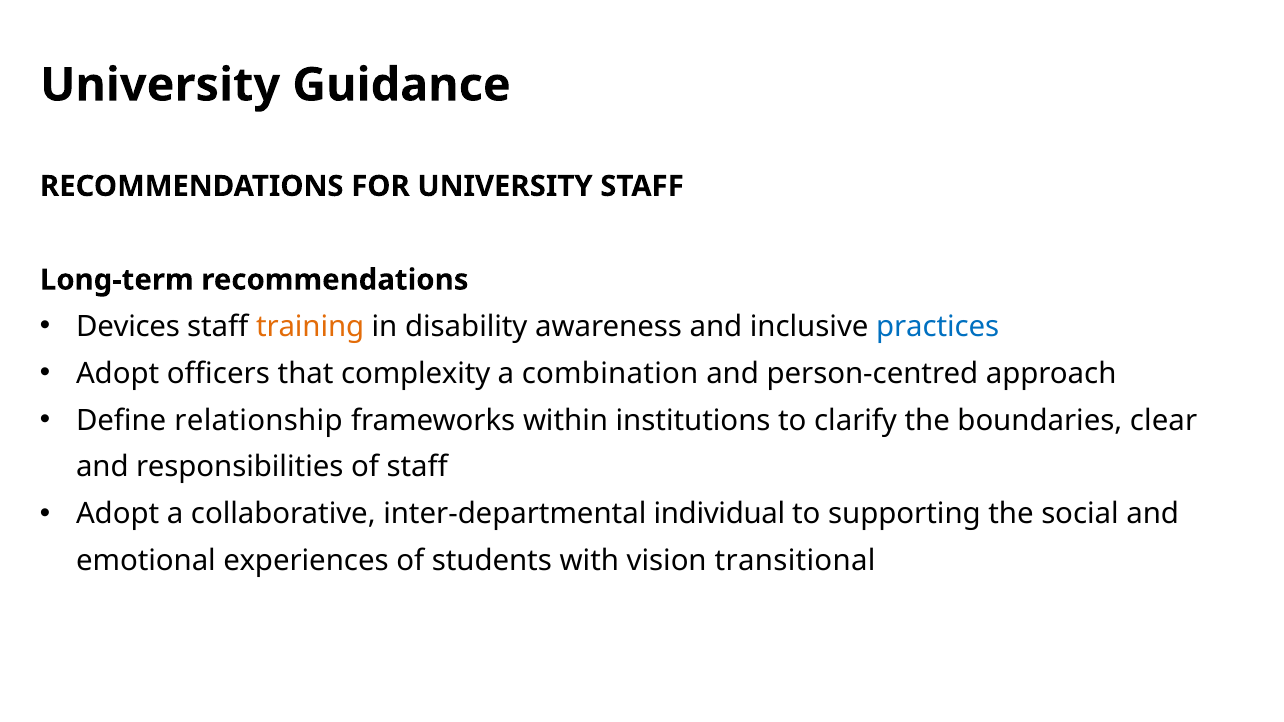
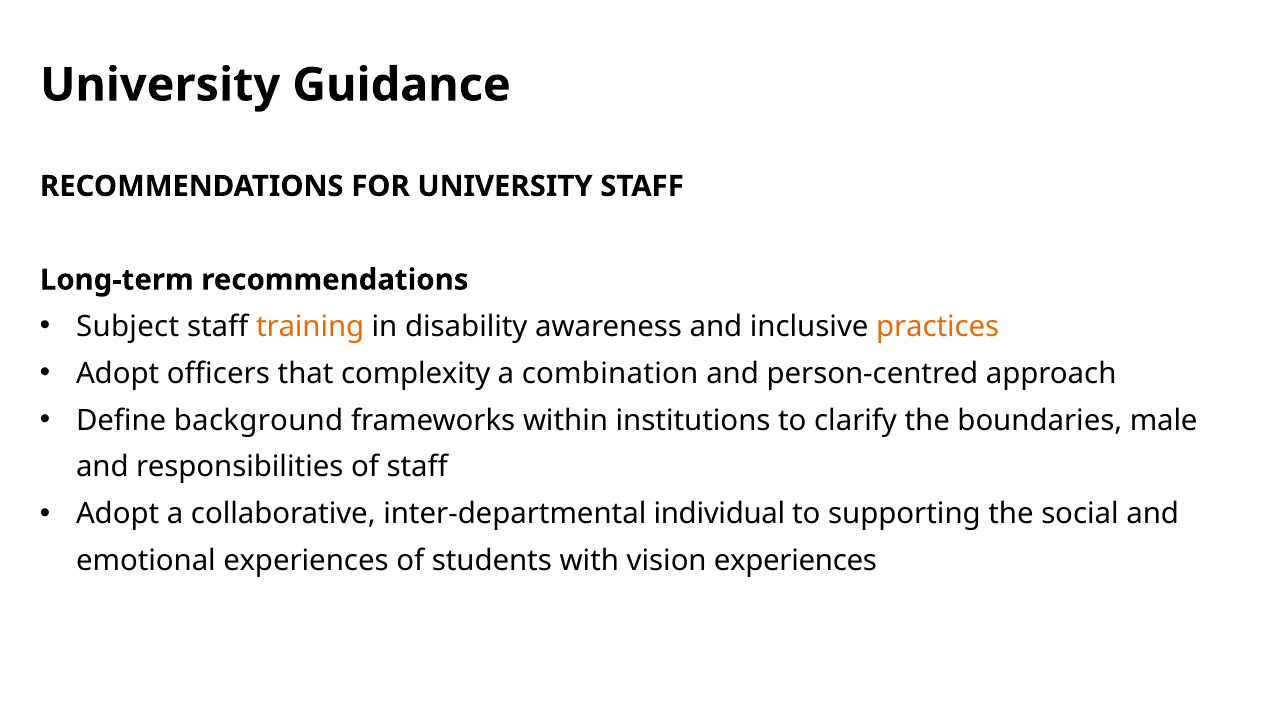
Devices: Devices -> Subject (128, 327)
practices colour: blue -> orange (938, 327)
relationship: relationship -> background (259, 420)
clear: clear -> male (1164, 420)
vision transitional: transitional -> experiences (795, 561)
